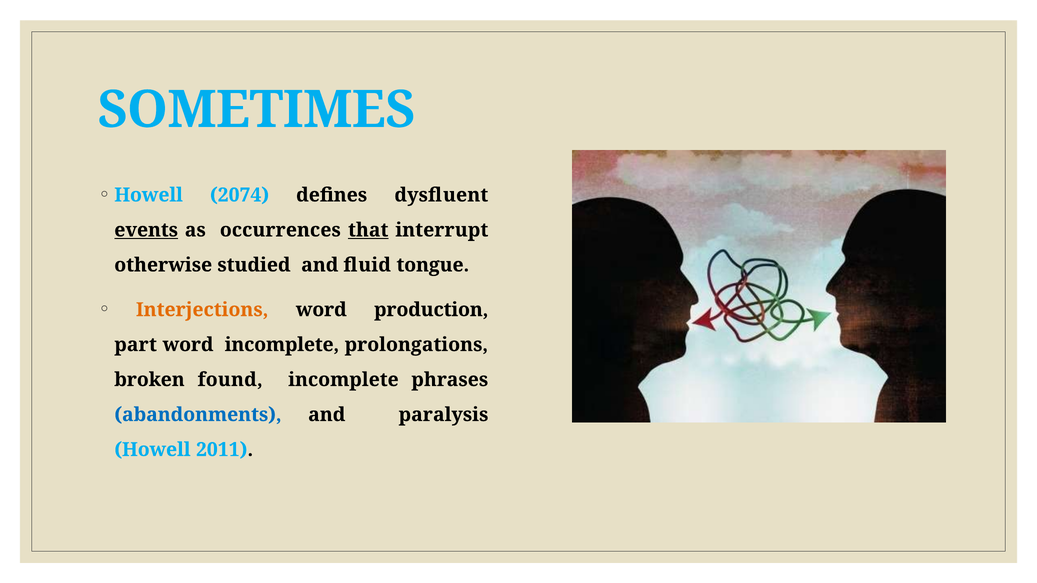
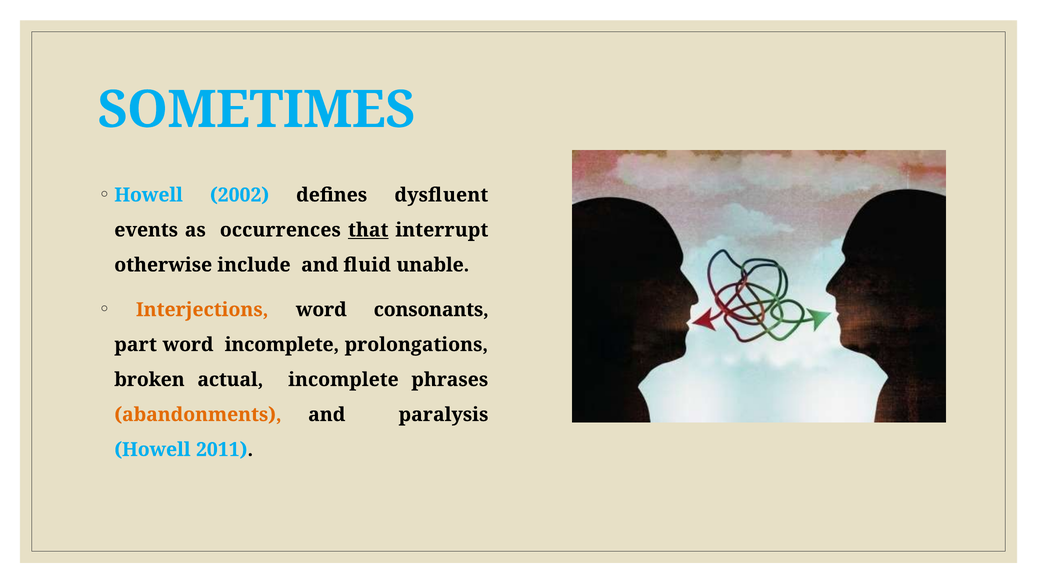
2074: 2074 -> 2002 (240, 195)
events underline: present -> none (146, 230)
studied: studied -> include (254, 265)
tongue: tongue -> unable (433, 265)
production: production -> consonants (431, 310)
found: found -> actual (230, 380)
abandonments colour: blue -> orange (198, 415)
